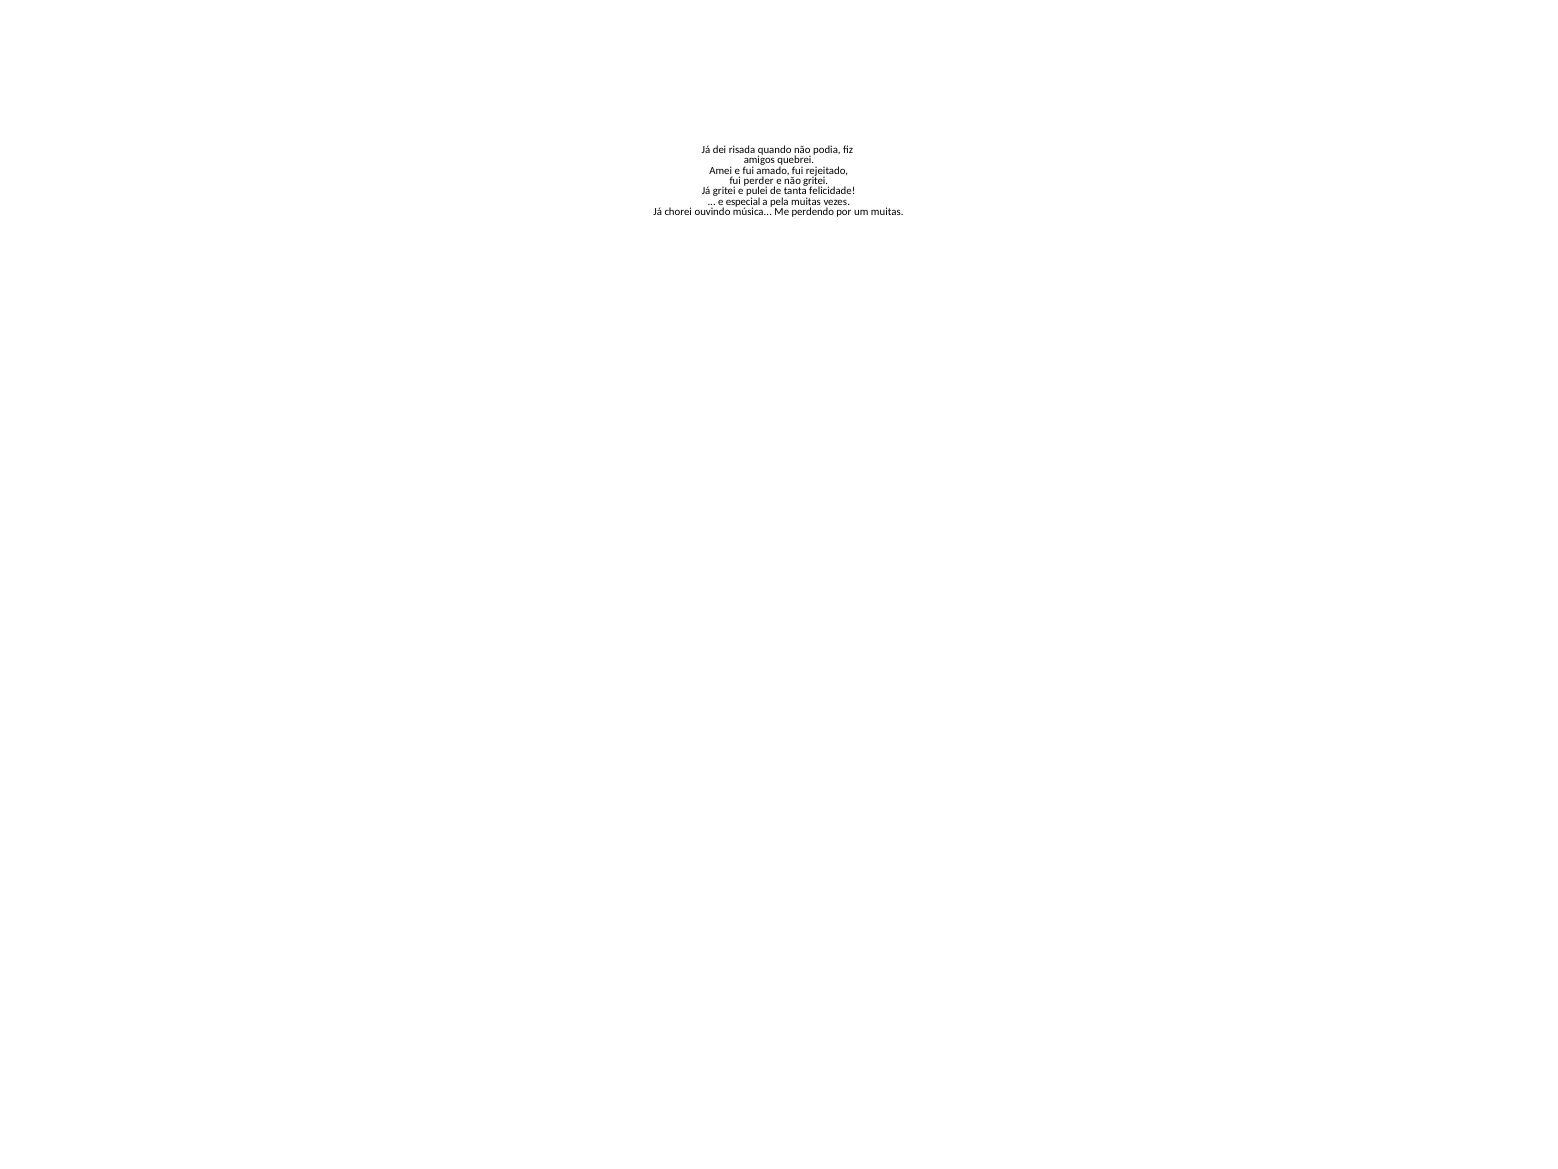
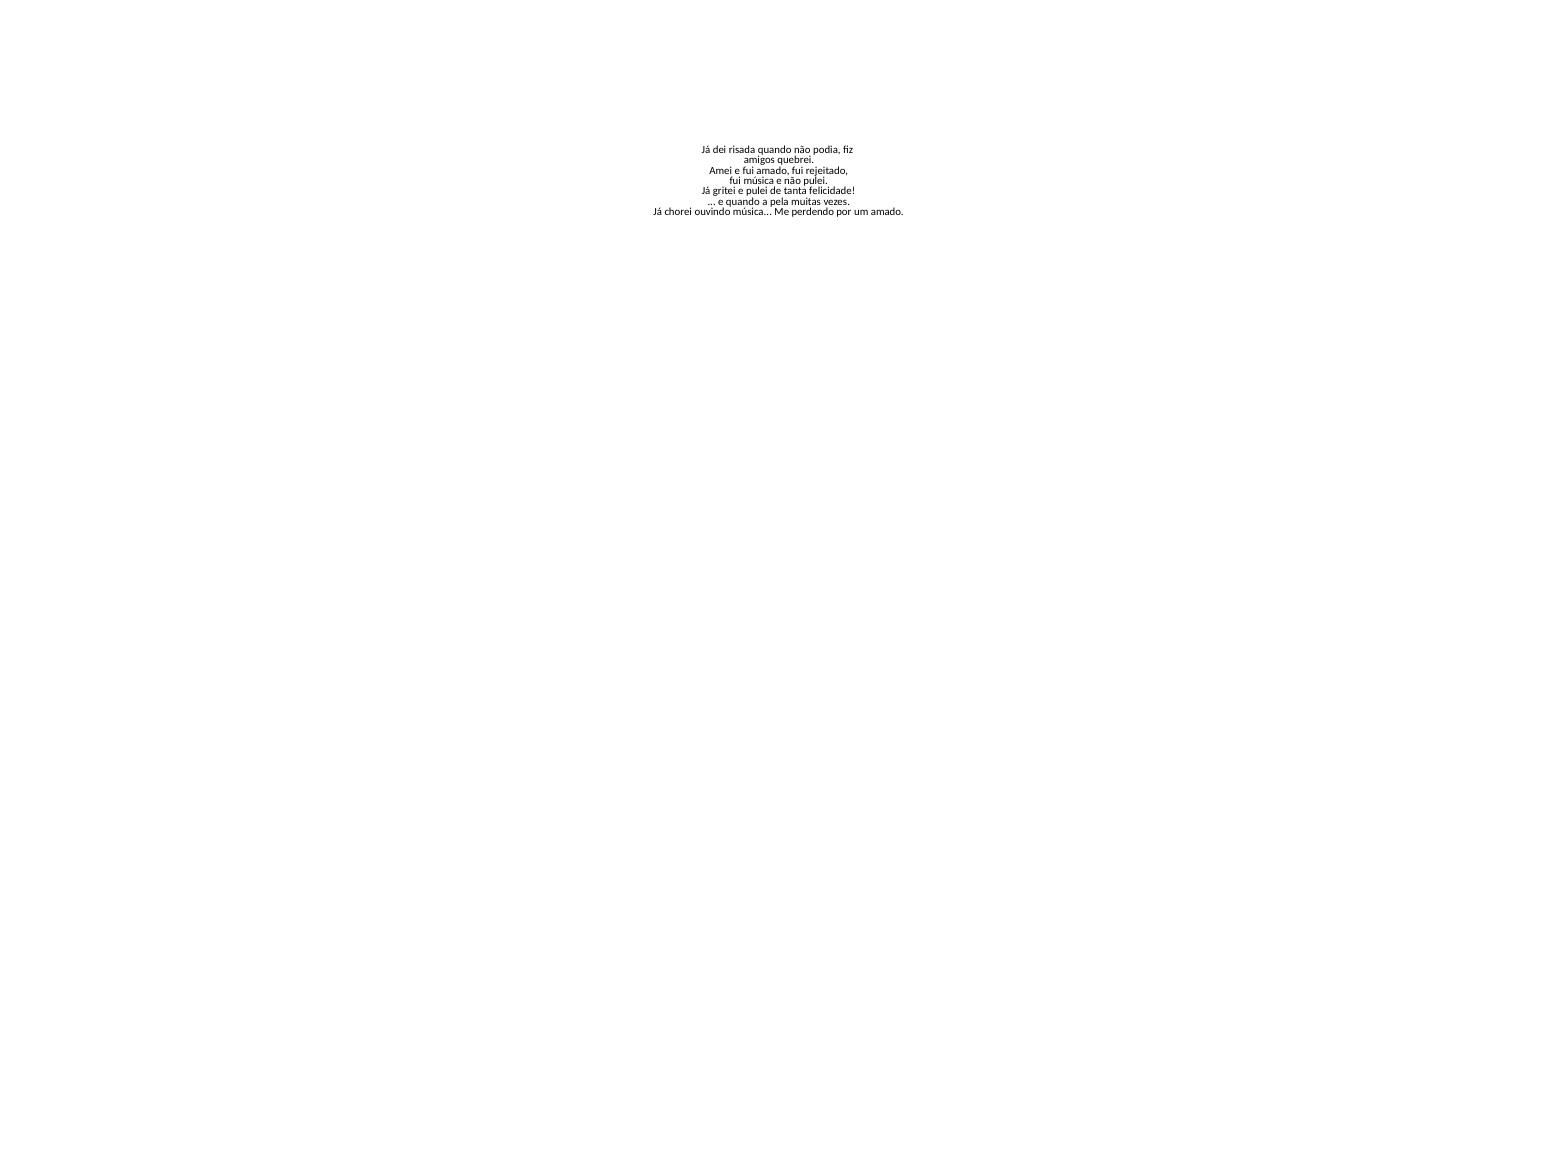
fui perder: perder -> música (759, 181)
não gritei: gritei -> pulei (816, 181)
e especial: especial -> quando (743, 201)
um muitas: muitas -> amado (887, 212)
